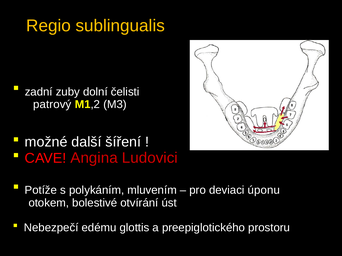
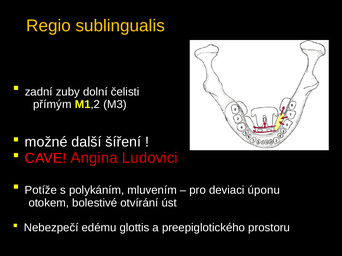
patrový: patrový -> přímým (52, 105)
